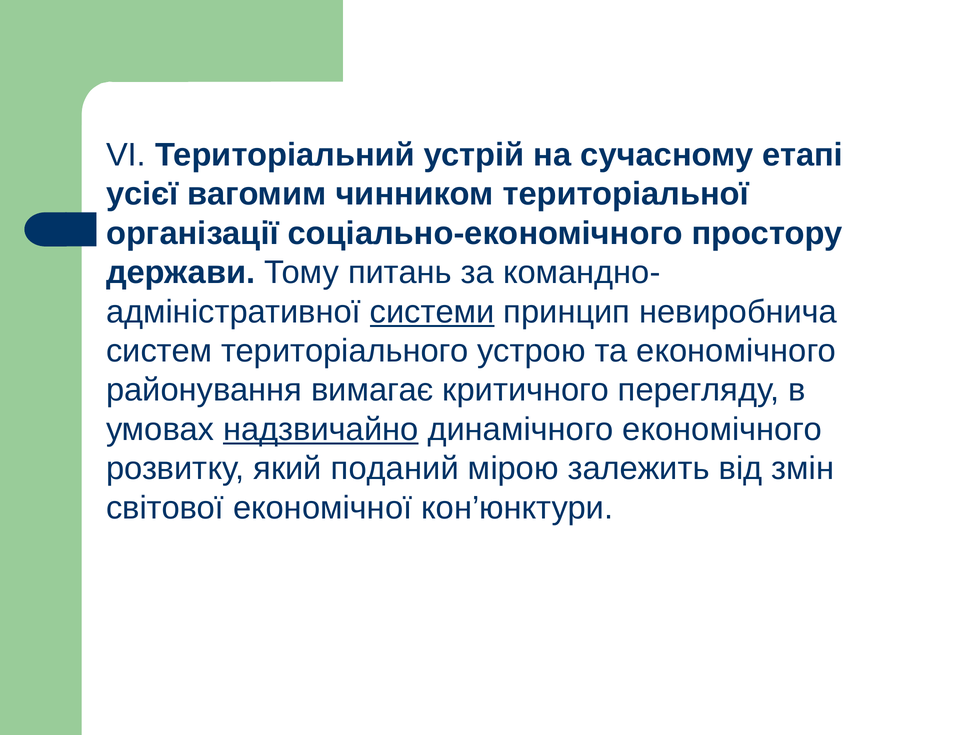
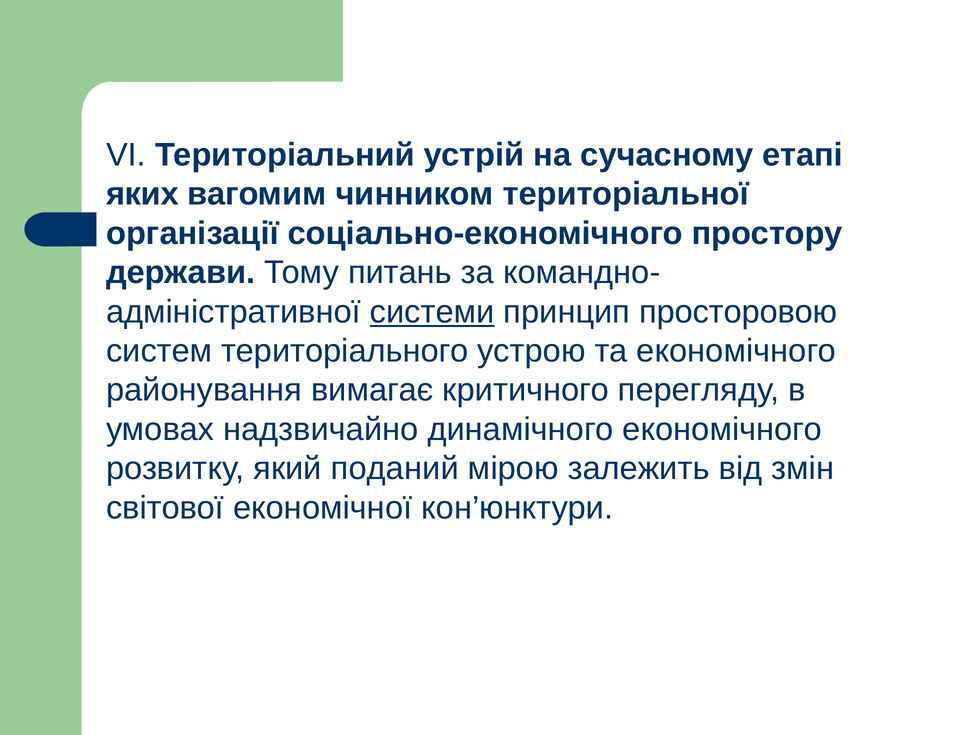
усієї: усієї -> яких (142, 194)
невиробнича: невиробнича -> просторовою (738, 312)
надзвичайно underline: present -> none (321, 429)
